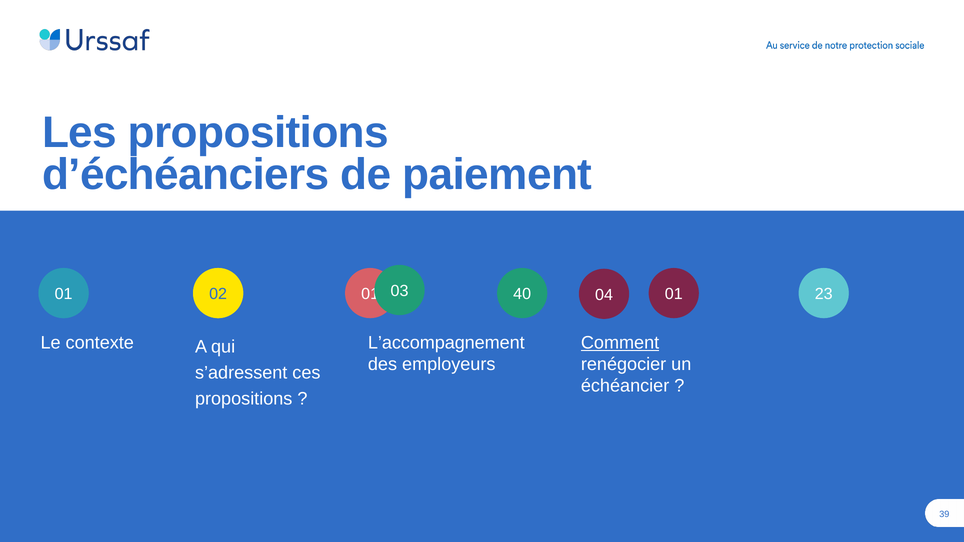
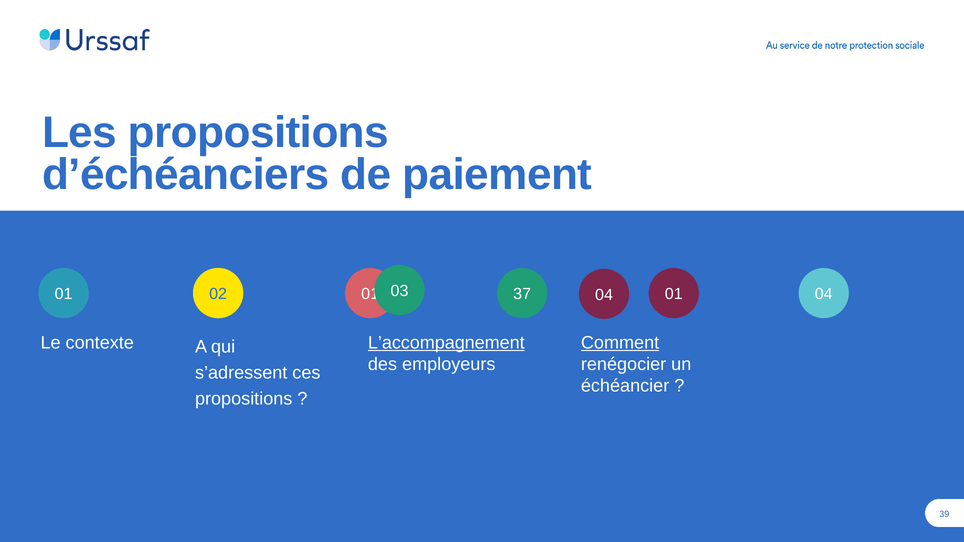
40: 40 -> 37 (522, 294)
01 23: 23 -> 04 (824, 294)
L’accompagnement underline: none -> present (446, 343)
